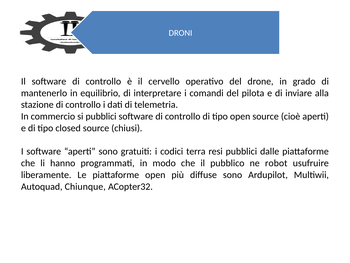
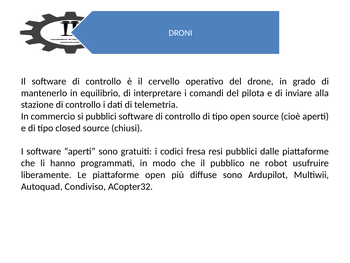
terra: terra -> fresa (196, 151)
Chiunque: Chiunque -> Condiviso (85, 186)
